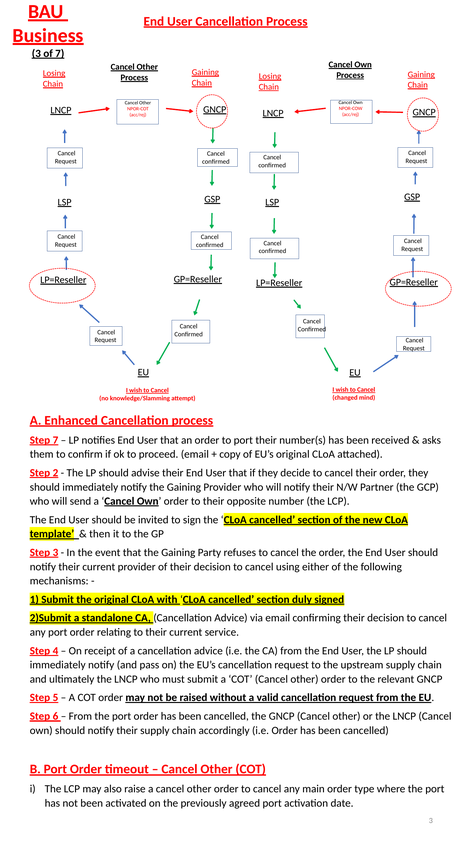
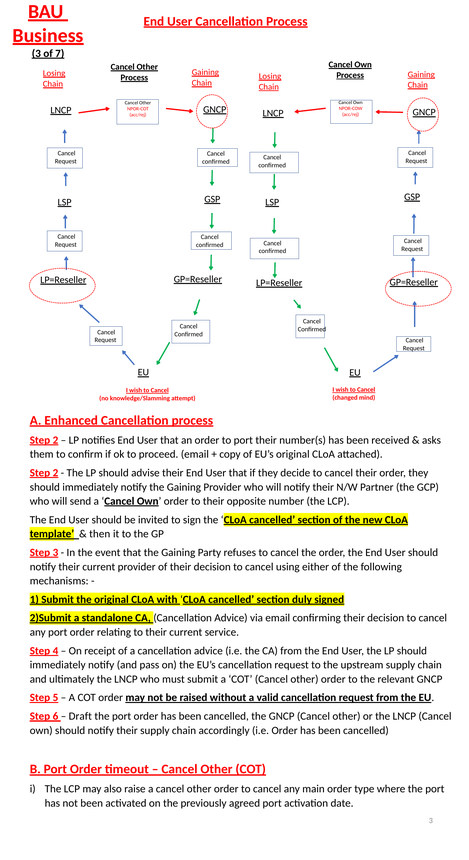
7: 7 -> 2 (55, 440)
From: From -> Draft (80, 716)
